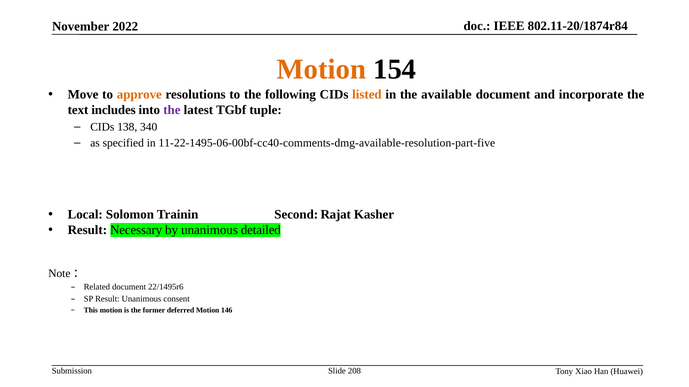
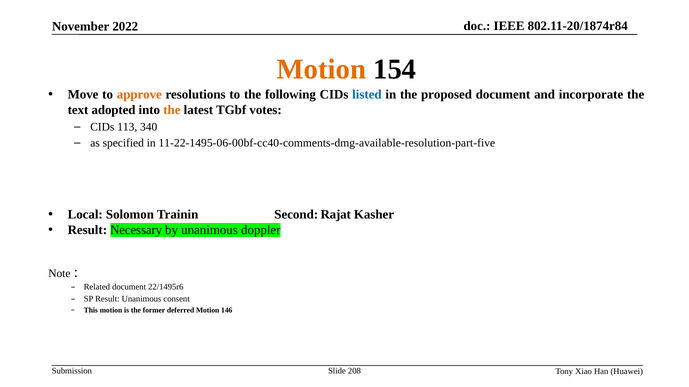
listed colour: orange -> blue (367, 95)
available: available -> proposed (446, 95)
includes: includes -> adopted (114, 110)
the colour: purple -> orange (172, 110)
tuple: tuple -> votes (266, 110)
138: 138 -> 113 (127, 127)
detailed: detailed -> doppler (261, 230)
